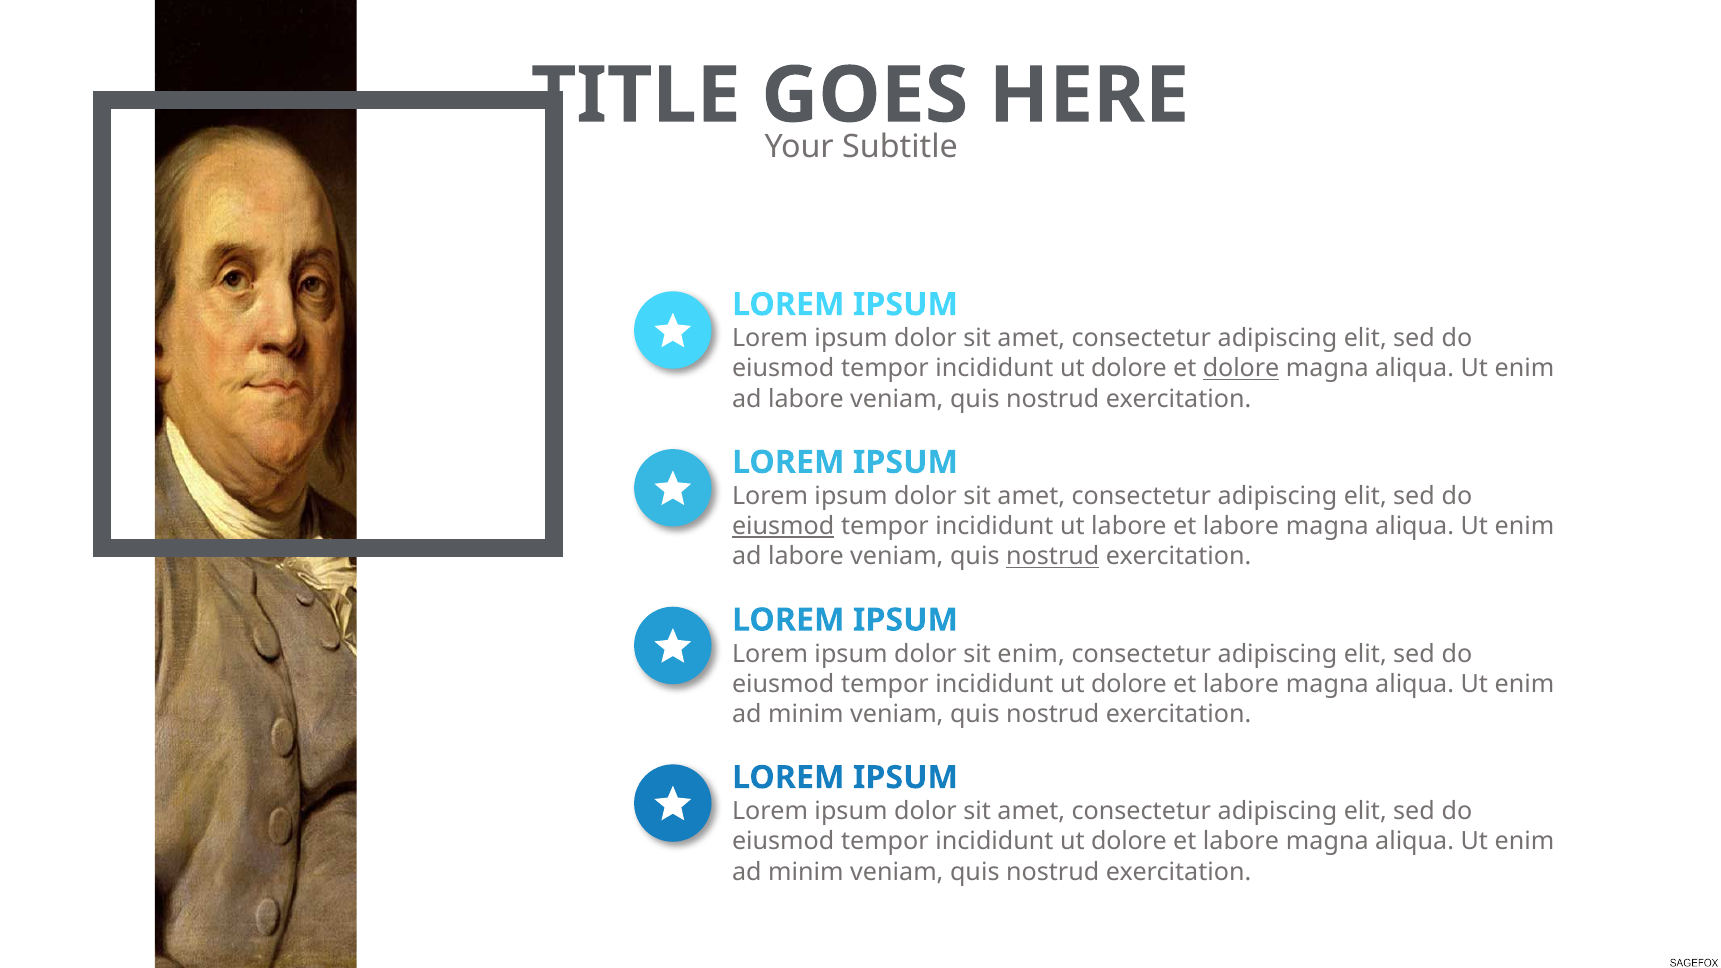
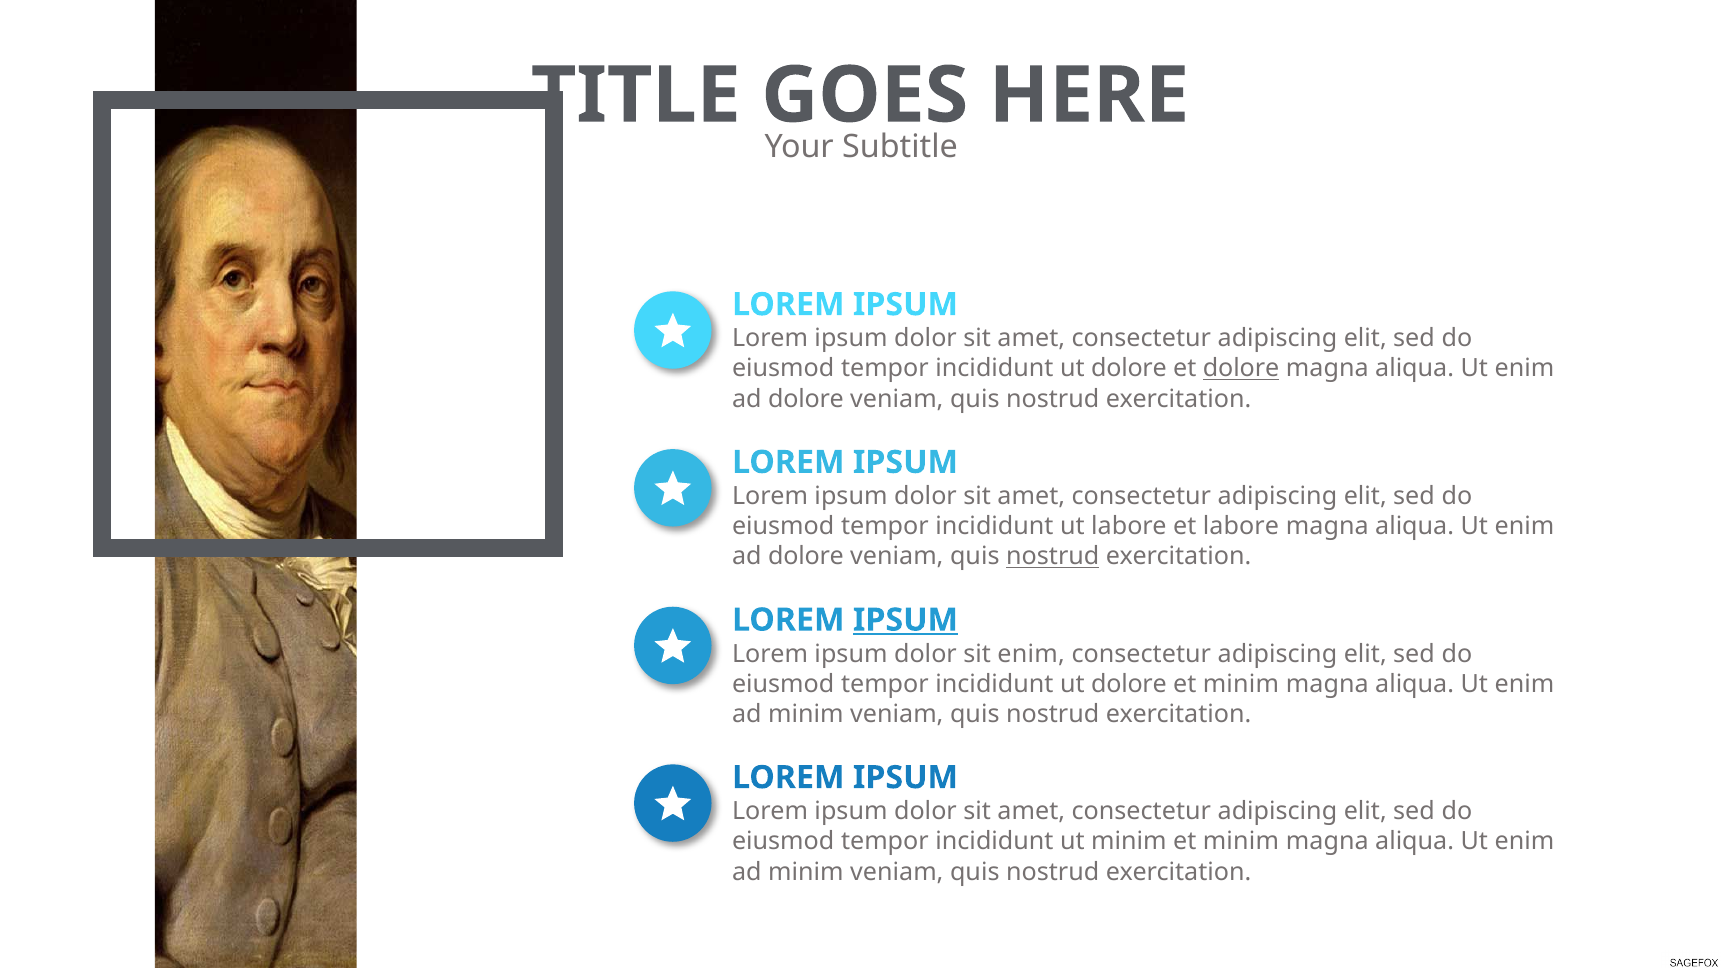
labore: labore -> dolore (806, 399)
eiusmod underline: present -> none (783, 526)
labore: labore -> dolore (806, 557)
IPSUM underline: none -> present (905, 620)
labore: labore -> minim (1241, 684)
dolore: dolore -> minim (1129, 842)
labore: labore -> minim (1241, 842)
